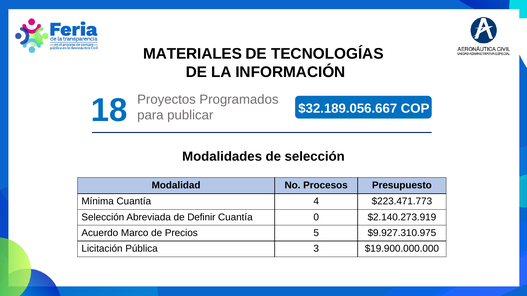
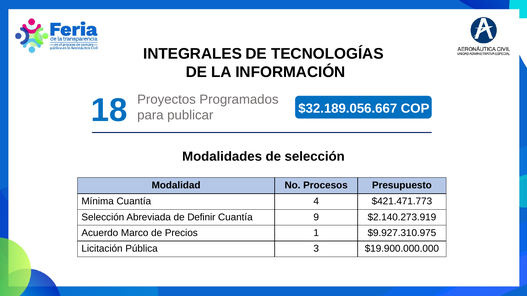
MATERIALES: MATERIALES -> INTEGRALES (193, 54)
$223.471.773: $223.471.773 -> $421.471.773 (402, 202)
0: 0 -> 9 (316, 217)
5: 5 -> 1 (316, 233)
